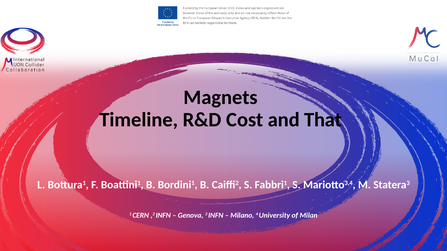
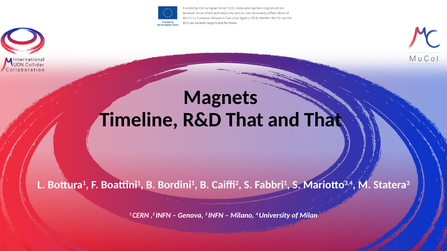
R&D Cost: Cost -> That (245, 120)
